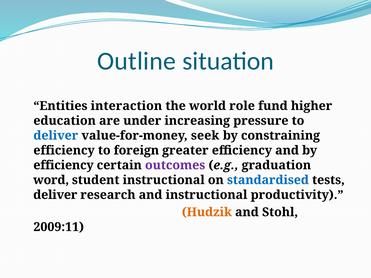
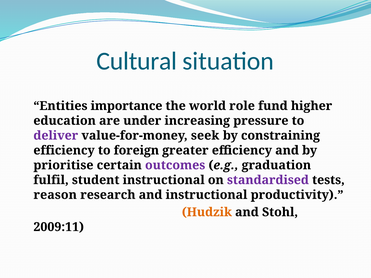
Outline: Outline -> Cultural (137, 61)
interaction: interaction -> importance (127, 106)
deliver colour: blue -> purple (56, 136)
efficiency: efficiency -> prioritise (63, 165)
word: word -> fulfil (51, 180)
standardised colour: blue -> purple (268, 180)
deliver: deliver -> reason (55, 195)
